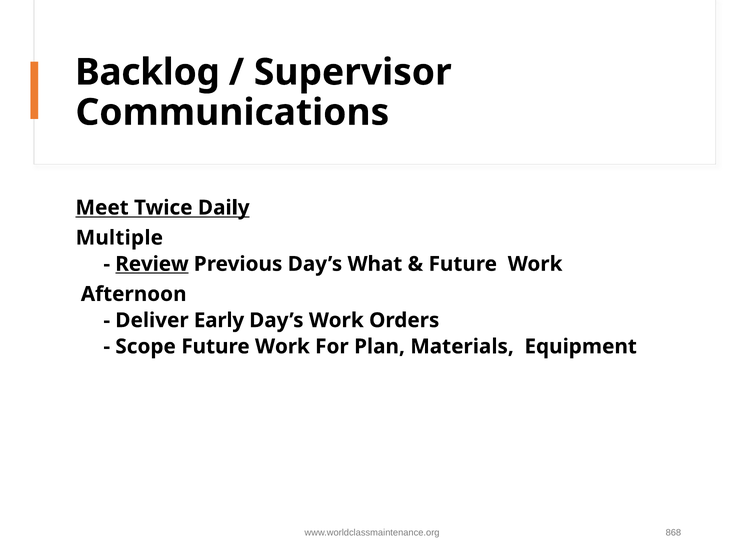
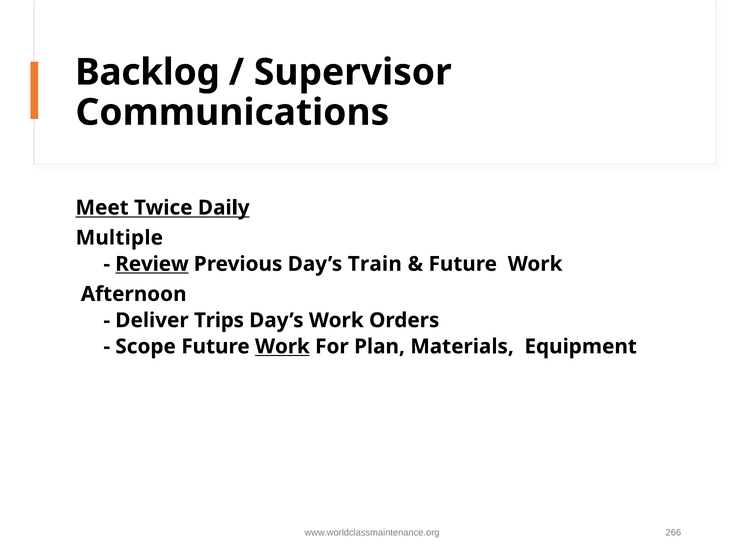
What: What -> Train (375, 264)
Early: Early -> Trips (219, 320)
Work underline: none -> present (282, 347)
868: 868 -> 266 (673, 533)
